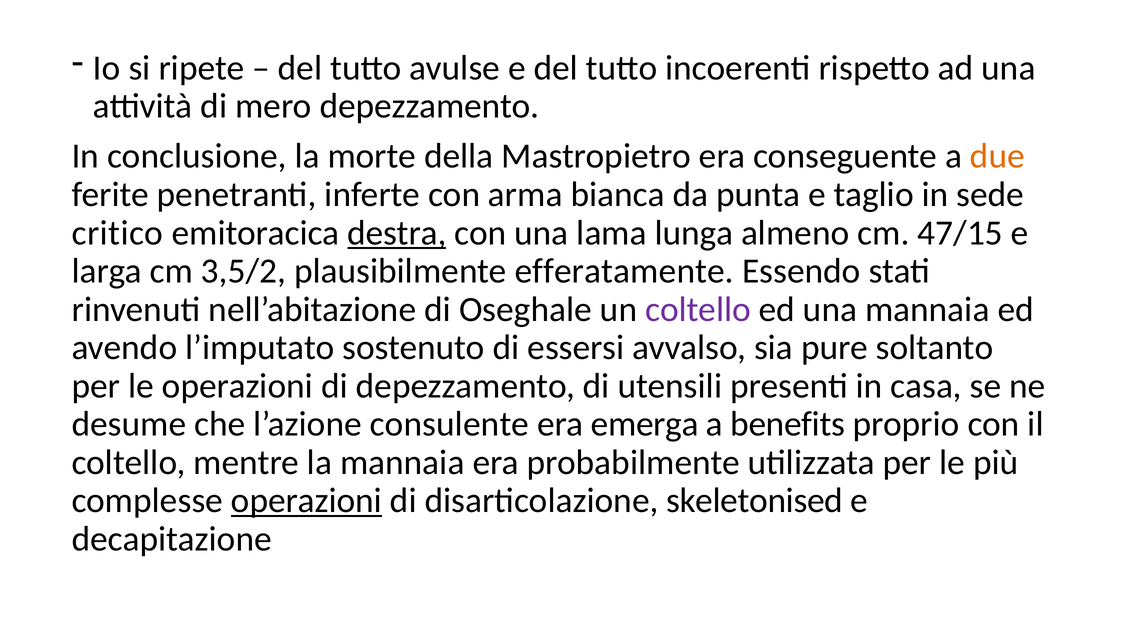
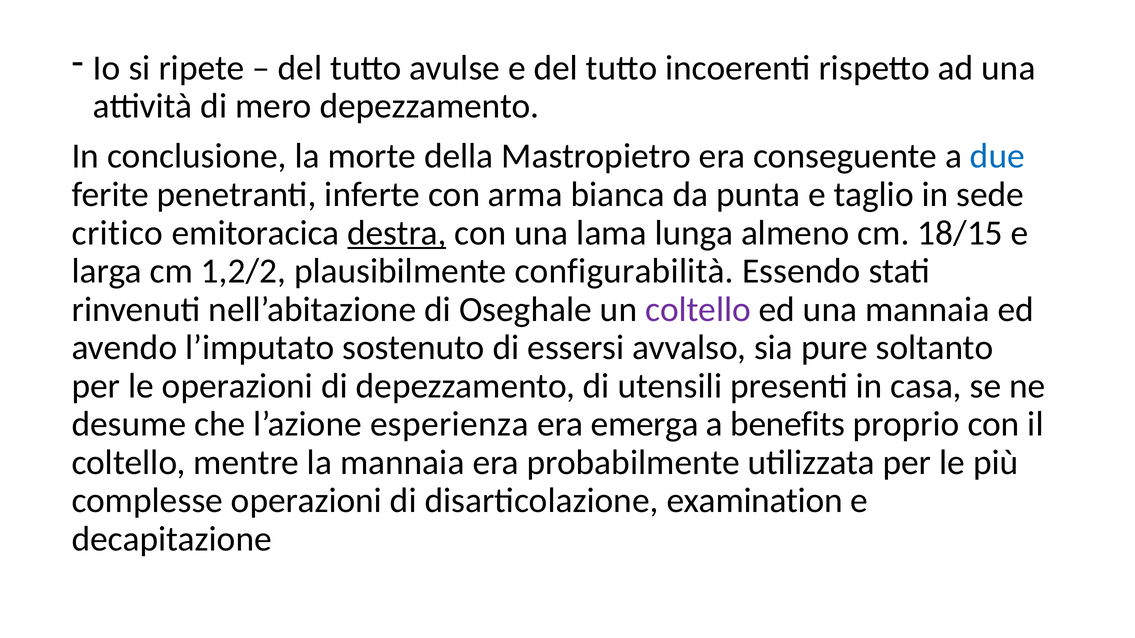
due colour: orange -> blue (997, 156)
47/15: 47/15 -> 18/15 (960, 233)
3,5/2: 3,5/2 -> 1,2/2 (243, 271)
efferatamente: efferatamente -> configurabilità (624, 271)
consulente: consulente -> esperienza (449, 425)
operazioni underline: present -> none (306, 501)
skeletonised: skeletonised -> examination (755, 501)
